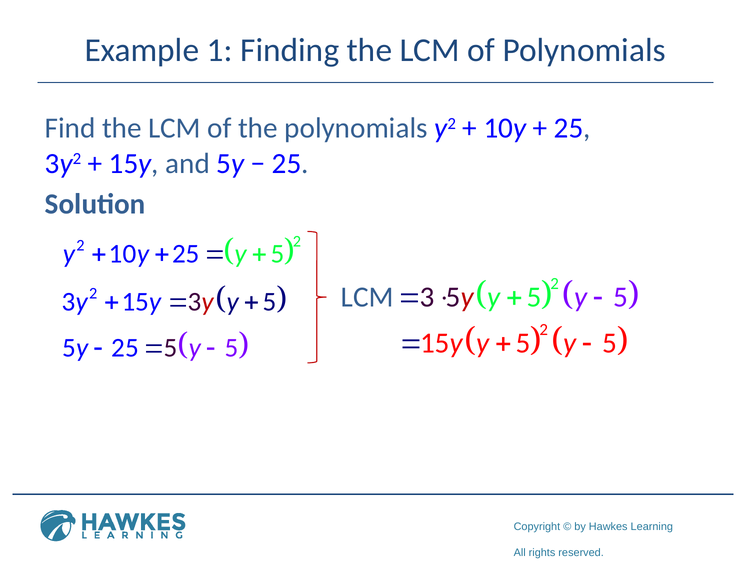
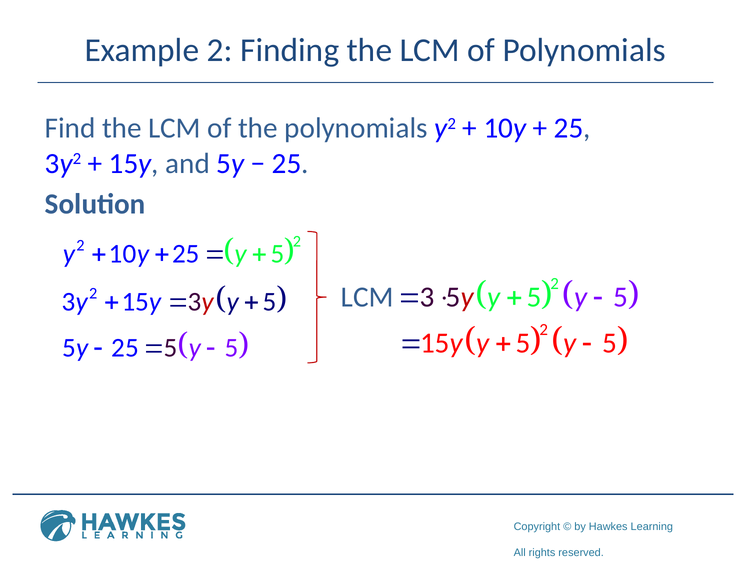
Example 1: 1 -> 2 (220, 50)
